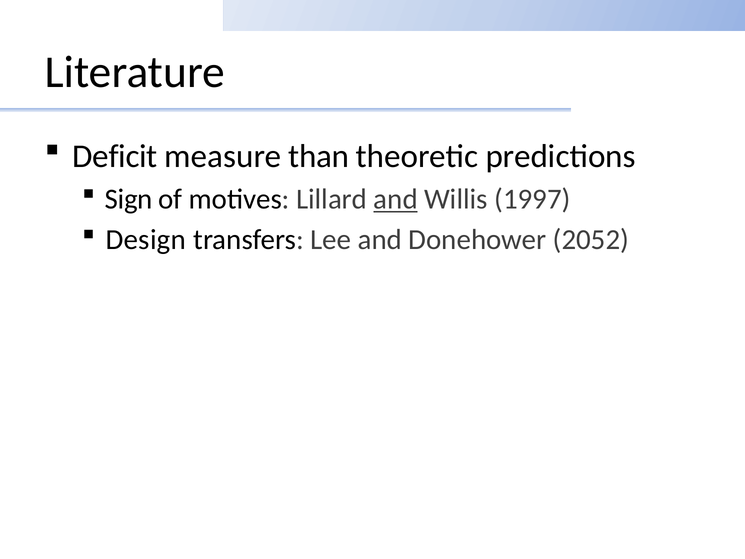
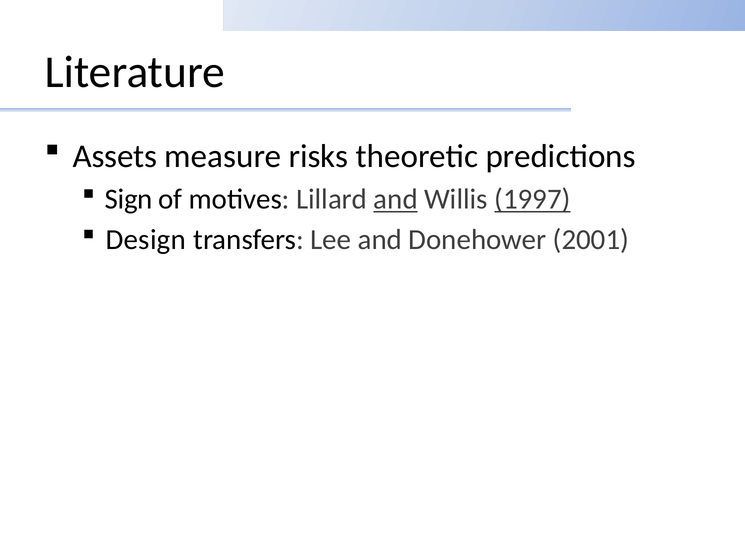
Deficit: Deficit -> Assets (115, 156)
than: than -> risks (319, 156)
1997 underline: none -> present (532, 199)
2052: 2052 -> 2001 (591, 240)
